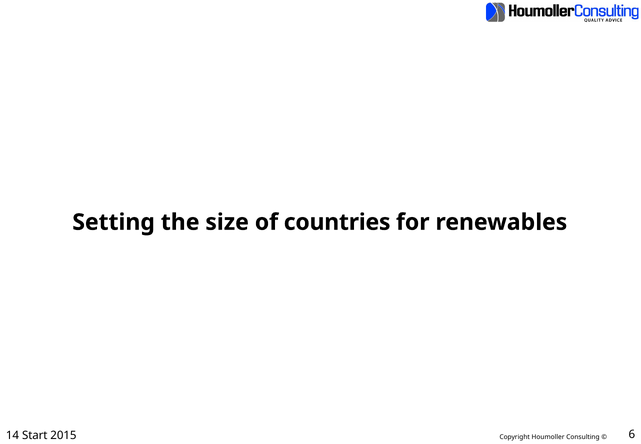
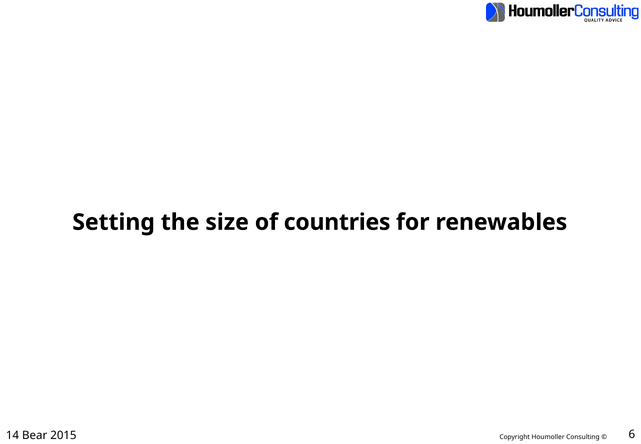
Start: Start -> Bear (35, 435)
